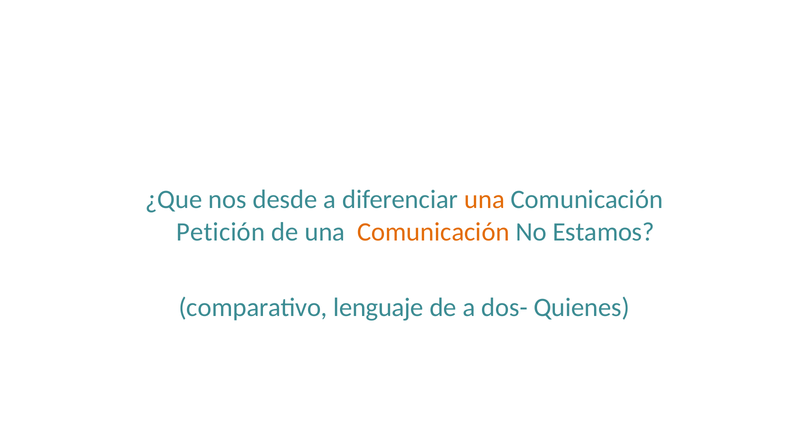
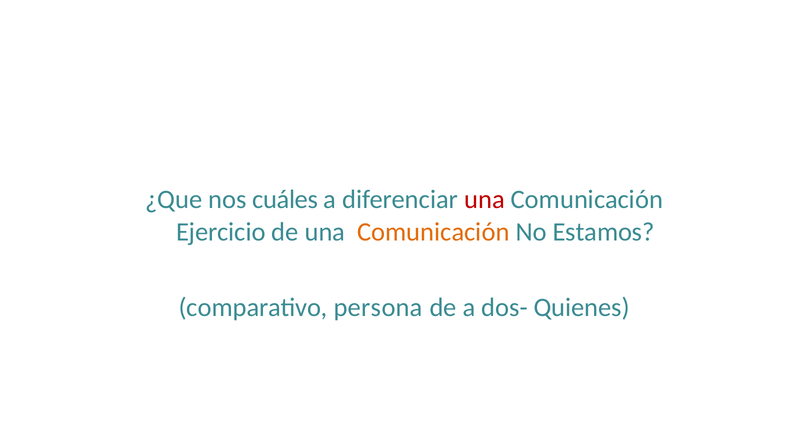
desde: desde -> cuáles (285, 199)
una colour: orange -> red (484, 199)
Petición: Petición -> Ejercicio (221, 232)
lenguaje: lenguaje -> persona (378, 307)
